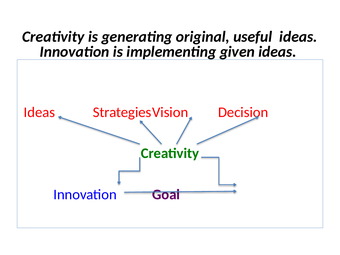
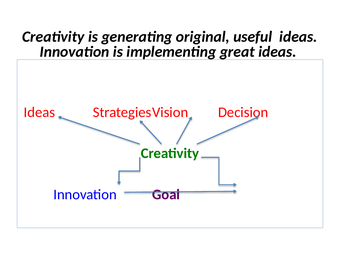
given: given -> great (237, 52)
